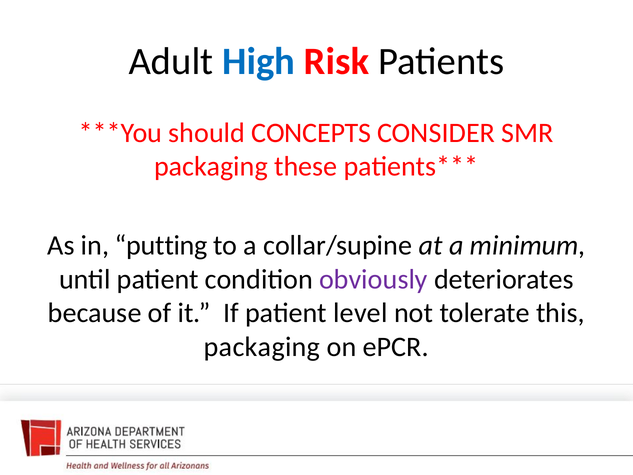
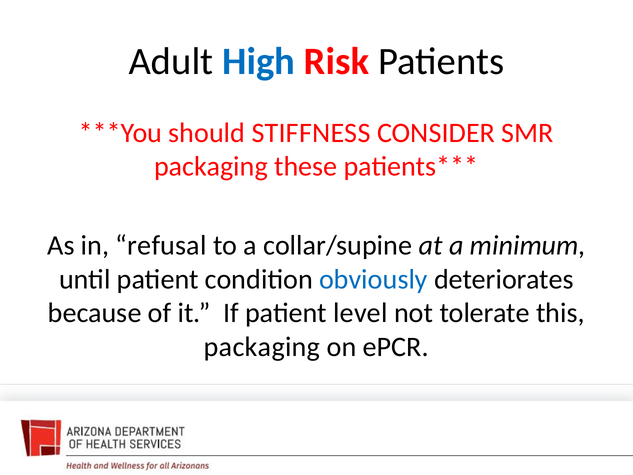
CONCEPTS: CONCEPTS -> STIFFNESS (311, 133)
putting: putting -> refusal (161, 245)
obviously colour: purple -> blue (373, 279)
